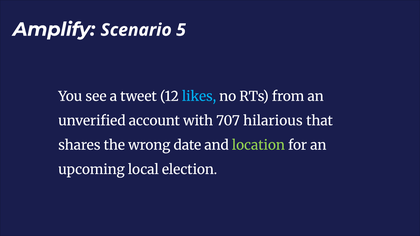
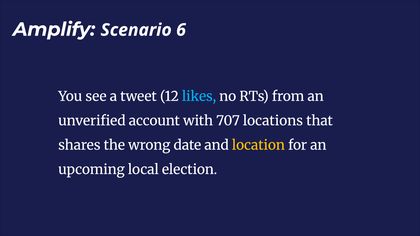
5: 5 -> 6 (181, 30)
hilarious: hilarious -> locations (273, 121)
location colour: light green -> yellow (258, 145)
